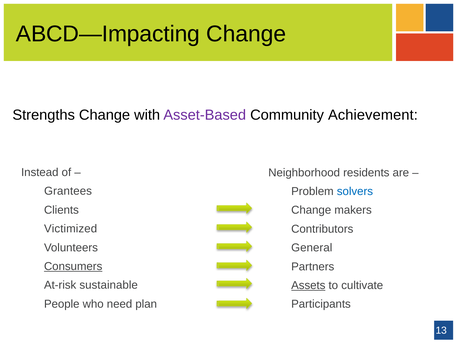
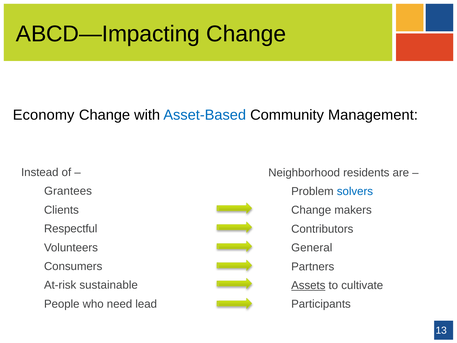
Strengths: Strengths -> Economy (44, 115)
Asset-Based colour: purple -> blue (205, 115)
Achievement: Achievement -> Management (373, 115)
Victimized: Victimized -> Respectful (71, 229)
Consumers underline: present -> none (73, 266)
plan: plan -> lead (146, 304)
